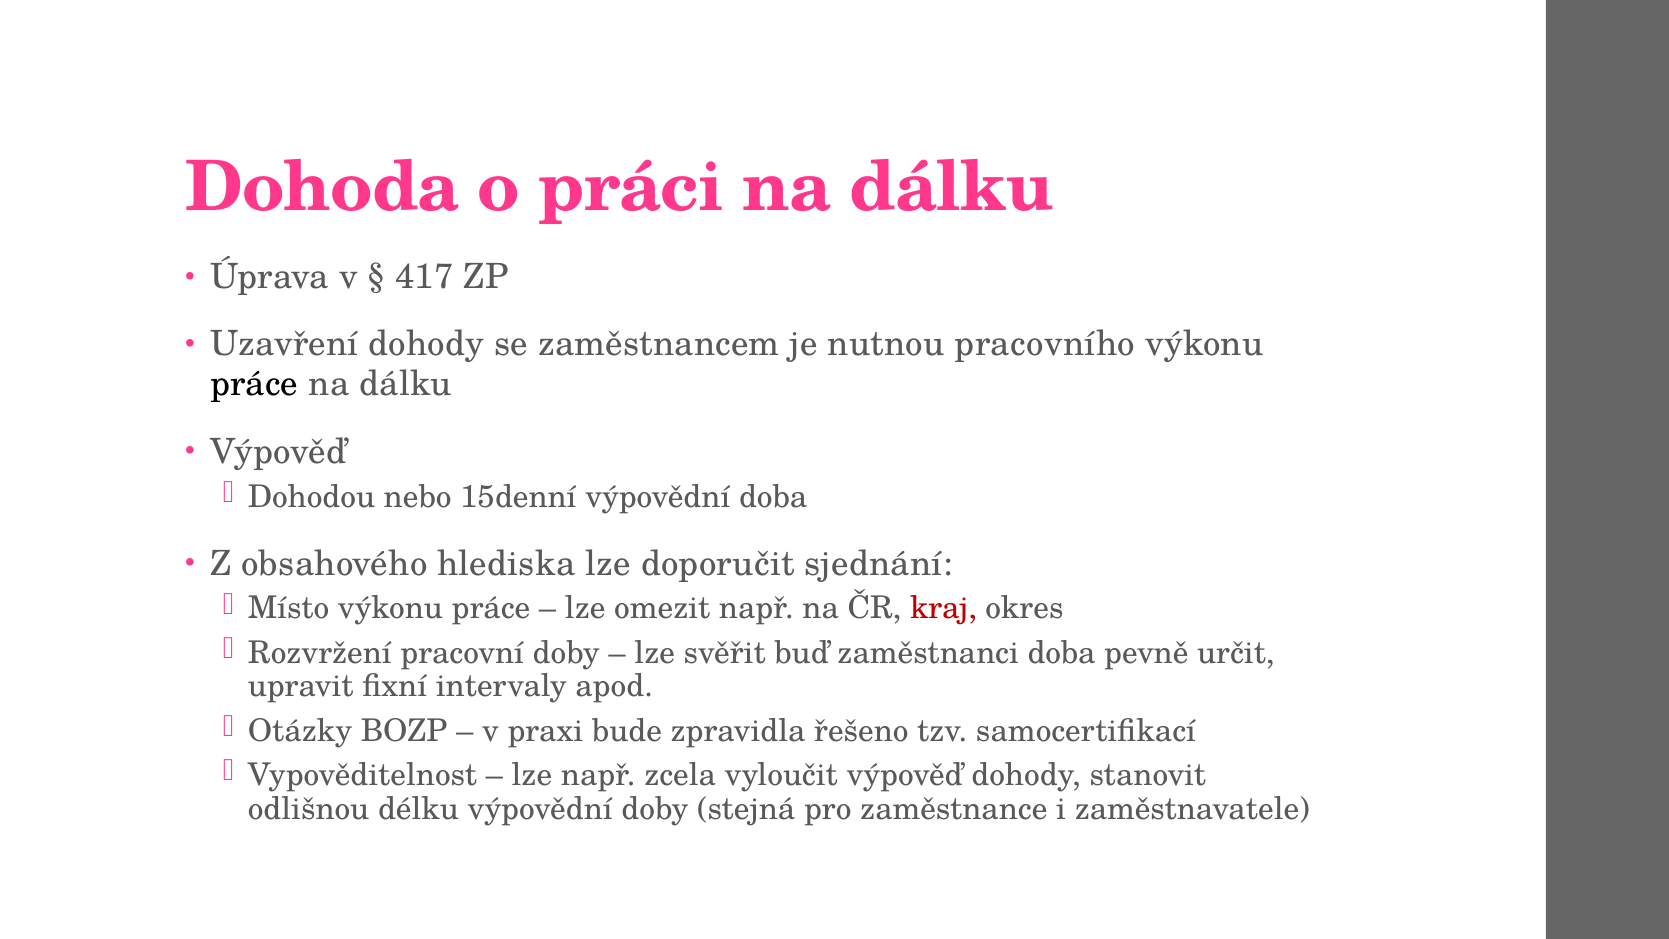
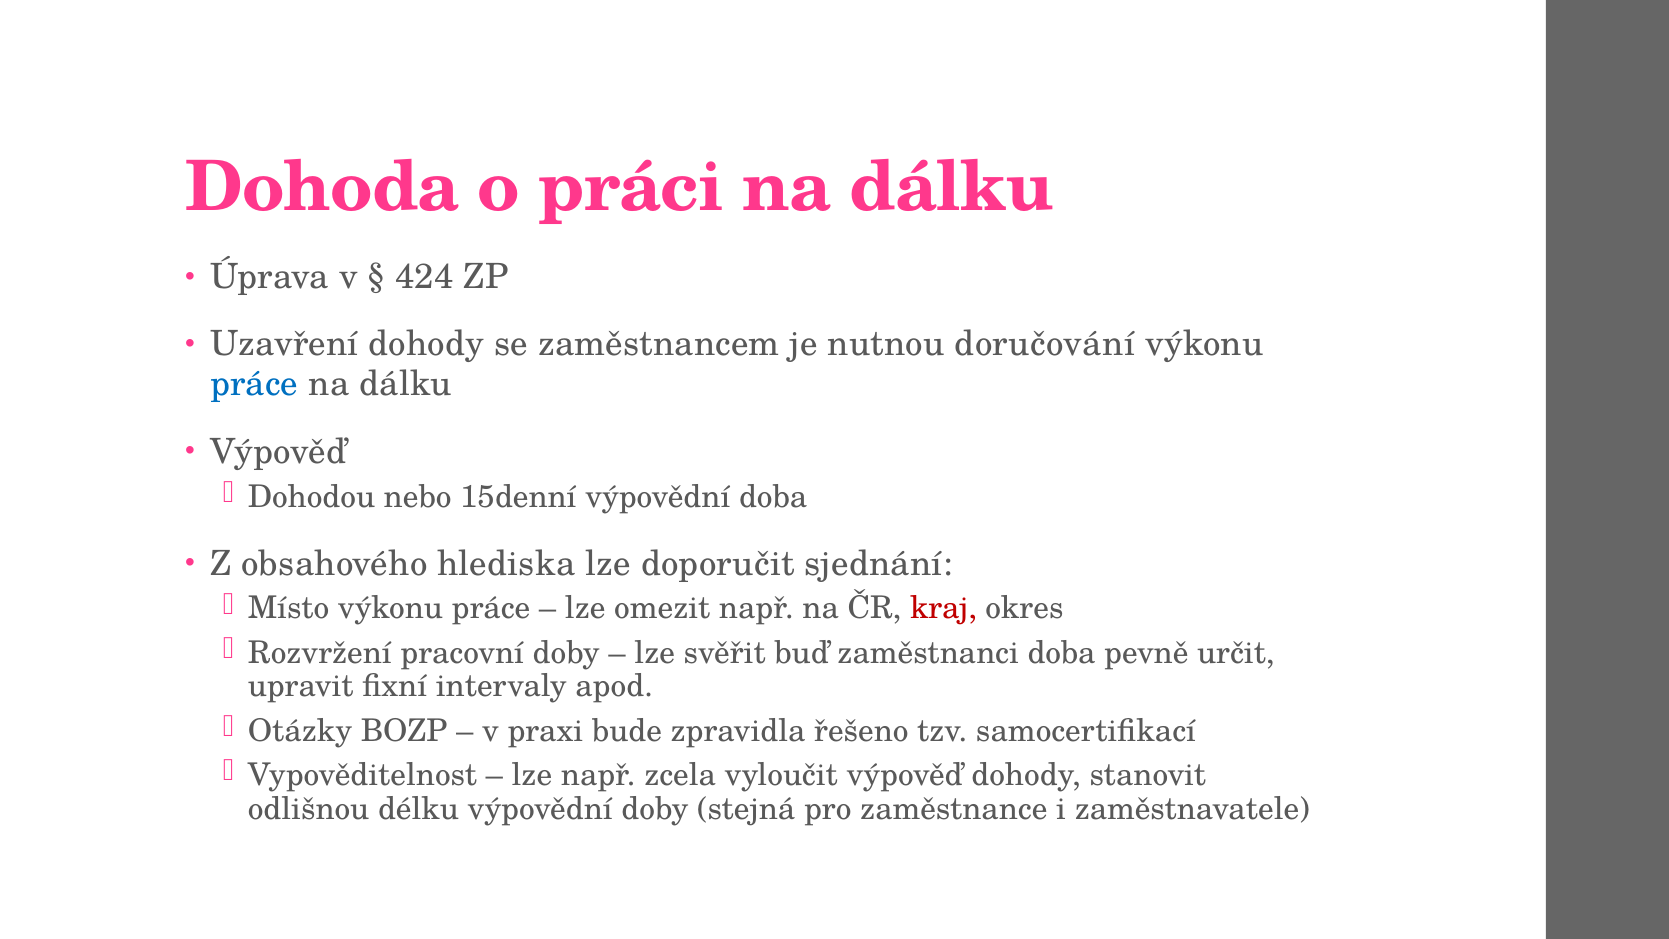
417: 417 -> 424 (425, 277)
pracovního: pracovního -> doručování (1045, 344)
práce colour: black -> blue (254, 384)
